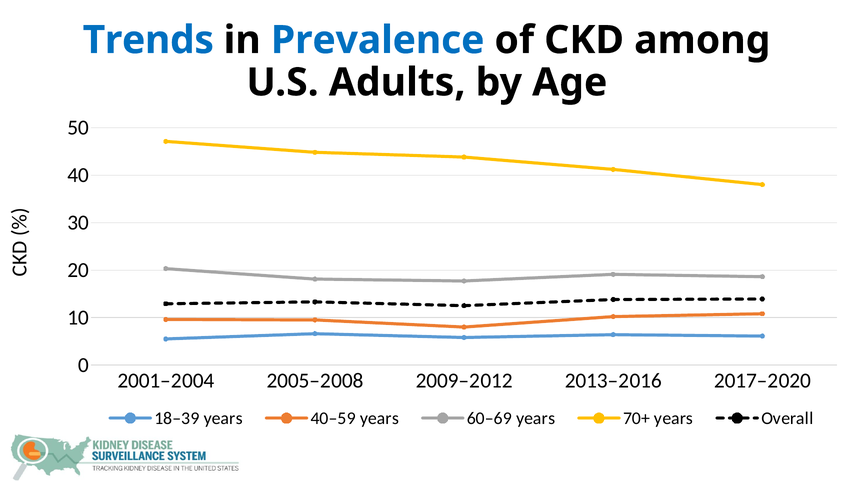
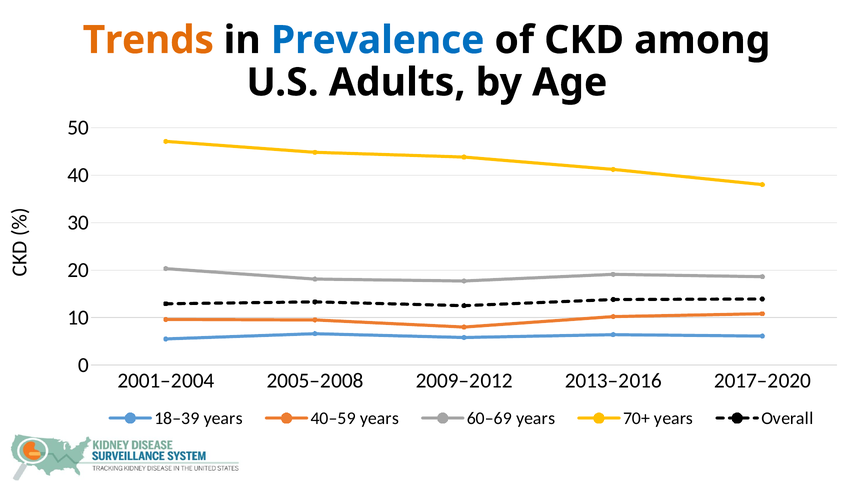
Trends colour: blue -> orange (148, 40)
